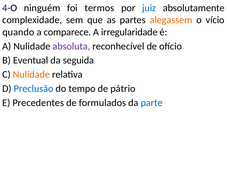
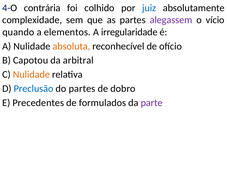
ninguém: ninguém -> contrária (42, 8)
termos: termos -> colhido (99, 8)
alegassem colour: orange -> purple (171, 20)
comparece: comparece -> elementos (67, 32)
absoluta colour: purple -> orange (71, 46)
Eventual: Eventual -> Capotou (31, 60)
seguida: seguida -> arbitral (78, 60)
do tempo: tempo -> partes (82, 89)
pátrio: pátrio -> dobro (123, 89)
parte colour: blue -> purple (152, 103)
